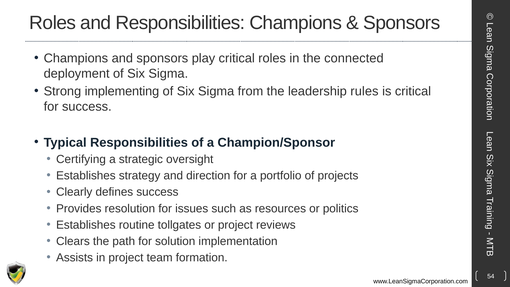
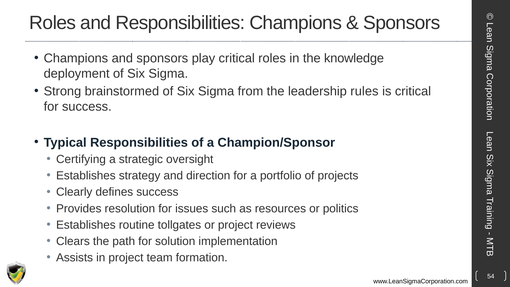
connected: connected -> knowledge (354, 58)
implementing: implementing -> brainstormed (122, 91)
